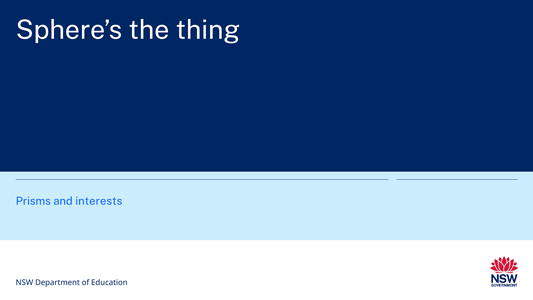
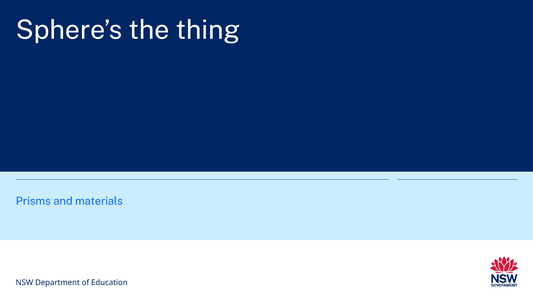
interests: interests -> materials (99, 201)
